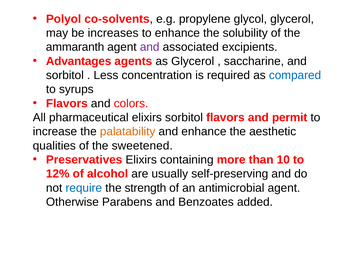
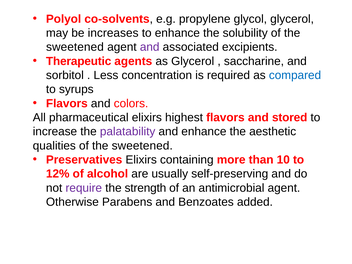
ammaranth: ammaranth -> sweetened (75, 47)
Advantages: Advantages -> Therapeutic (79, 61)
elixirs sorbitol: sorbitol -> highest (184, 118)
permit: permit -> stored (290, 118)
palatability colour: orange -> purple (128, 132)
require colour: blue -> purple (84, 188)
